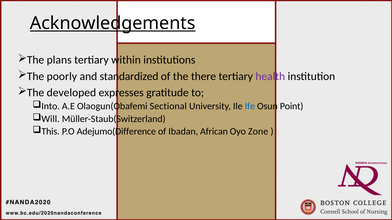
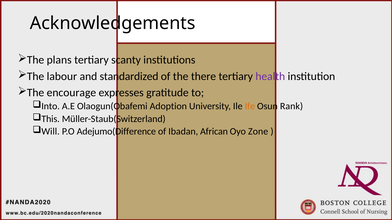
Acknowledgements underline: present -> none (113, 23)
within: within -> scanty (126, 60)
poorly: poorly -> labour (62, 77)
developed: developed -> encourage (71, 93)
Sectional: Sectional -> Adoption (168, 106)
Ife colour: blue -> orange (250, 106)
Point: Point -> Rank (292, 106)
Will: Will -> This (51, 119)
This: This -> Will (51, 132)
